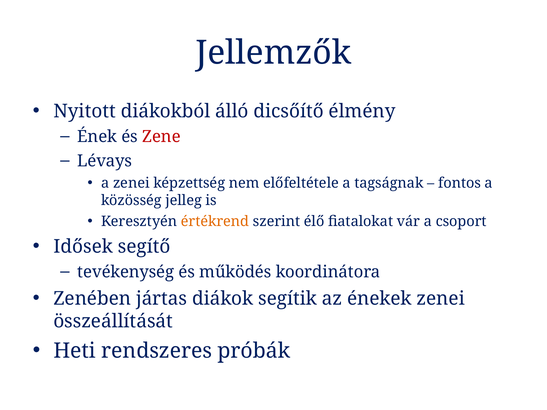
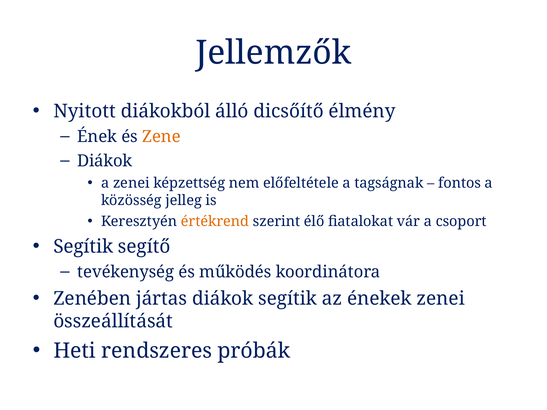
Zene colour: red -> orange (161, 137)
Lévays: Lévays -> Diákok (105, 161)
Idősek: Idősek -> Segítik (83, 247)
